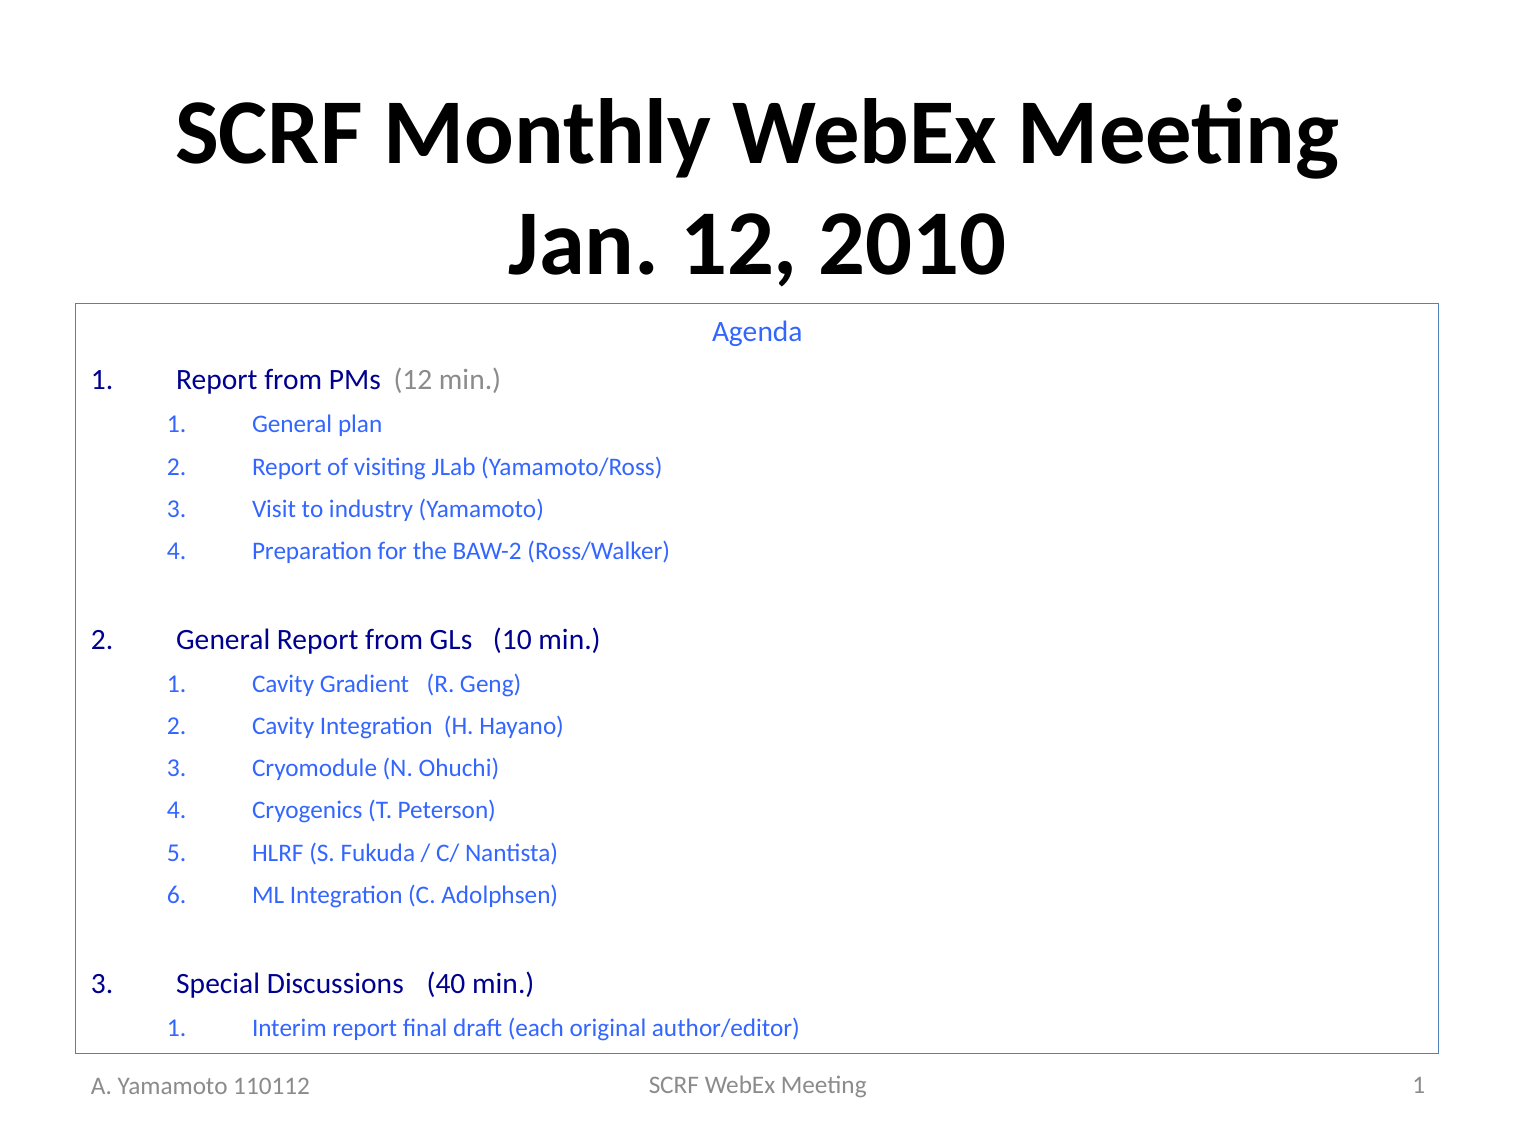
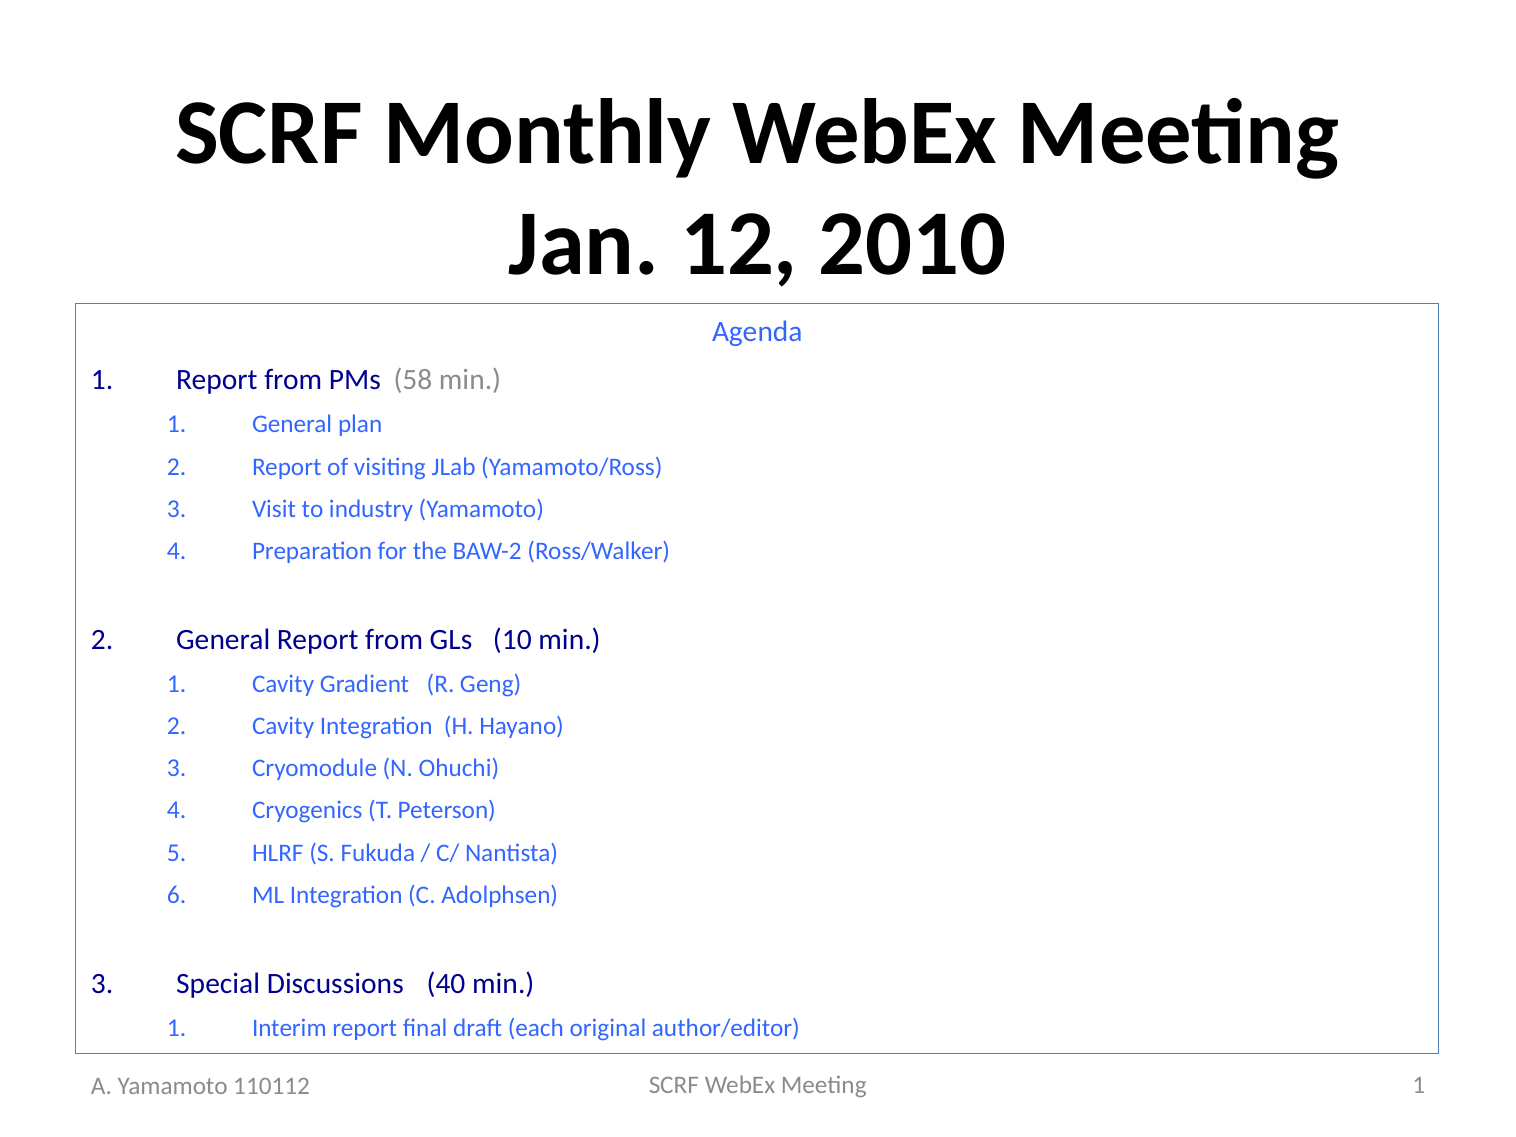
PMs 12: 12 -> 58 (413, 380)
